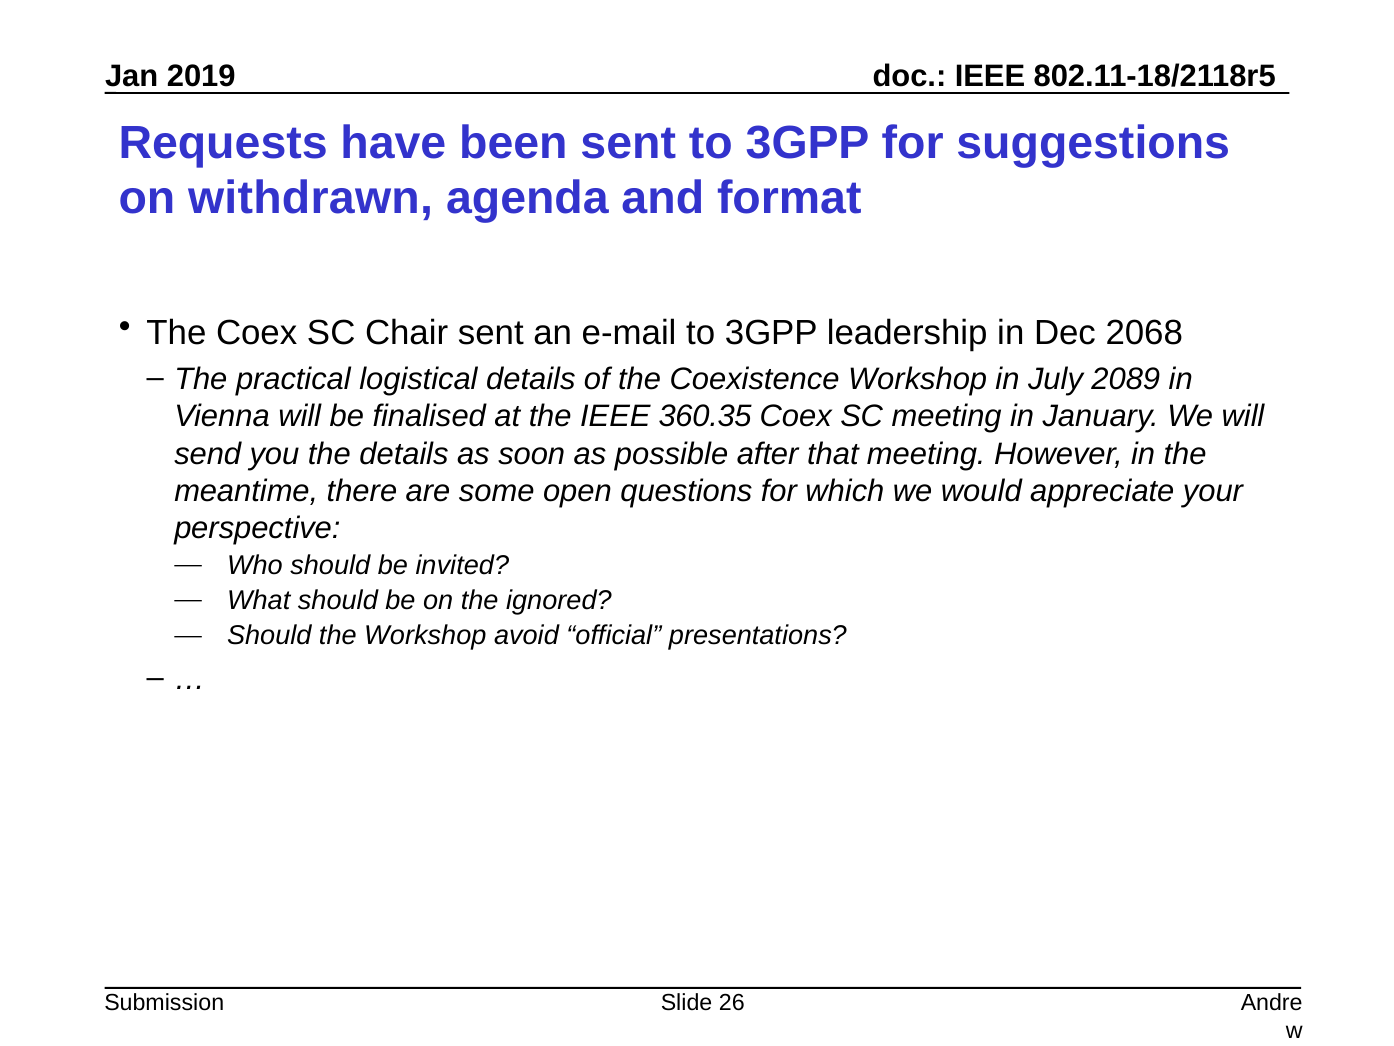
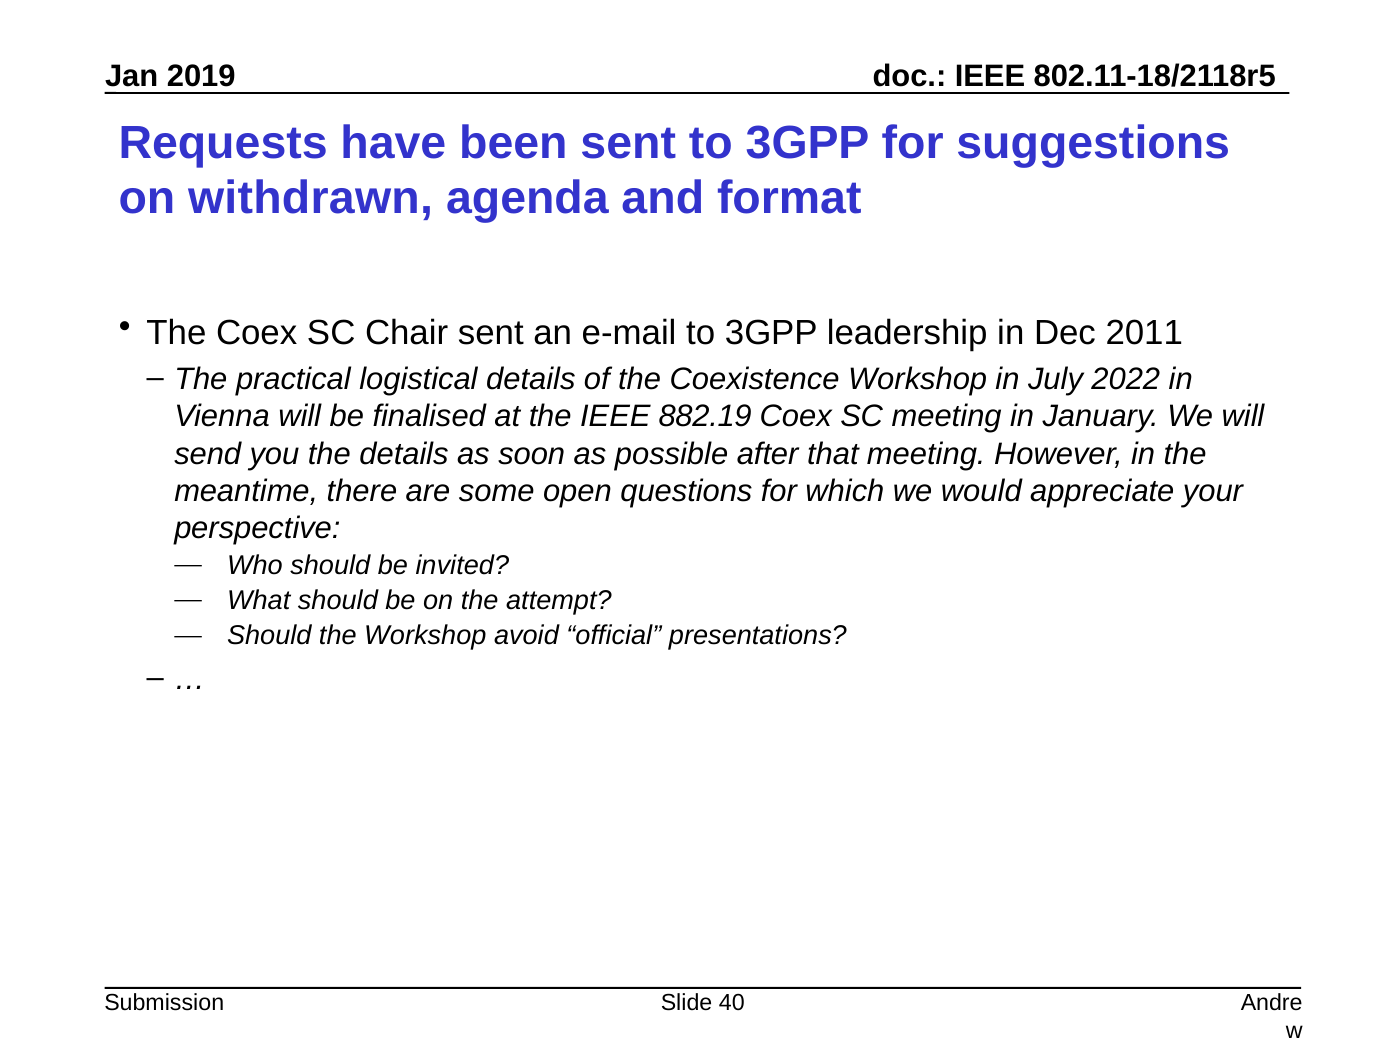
2068: 2068 -> 2011 (1144, 332)
2089: 2089 -> 2022 (1126, 379)
360.35: 360.35 -> 882.19 (705, 416)
ignored: ignored -> attempt (559, 600)
26: 26 -> 40 (732, 1003)
